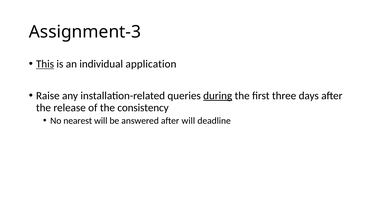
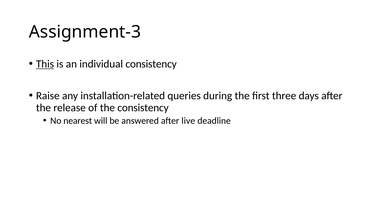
individual application: application -> consistency (151, 64)
during underline: present -> none (218, 96)
after will: will -> live (188, 121)
